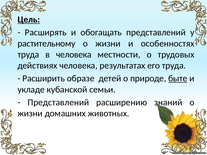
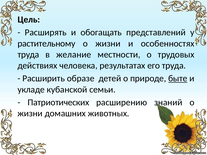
Цель underline: present -> none (29, 20)
в человека: человека -> желание (74, 55)
Представлений: Представлений -> Патриотических (58, 103)
